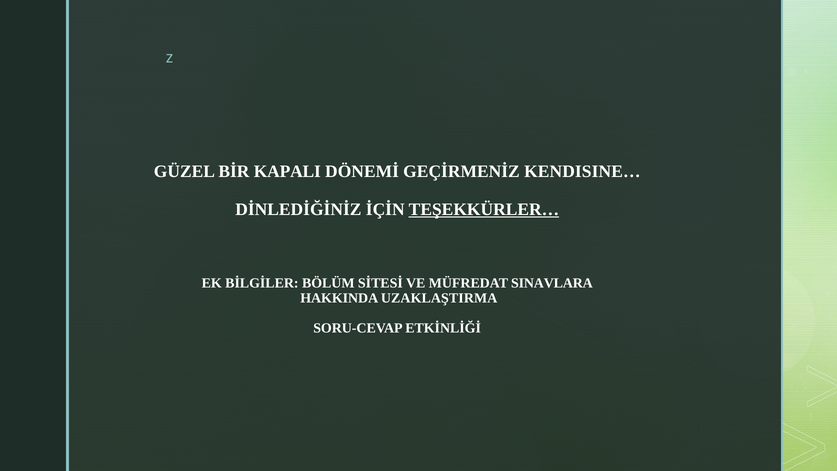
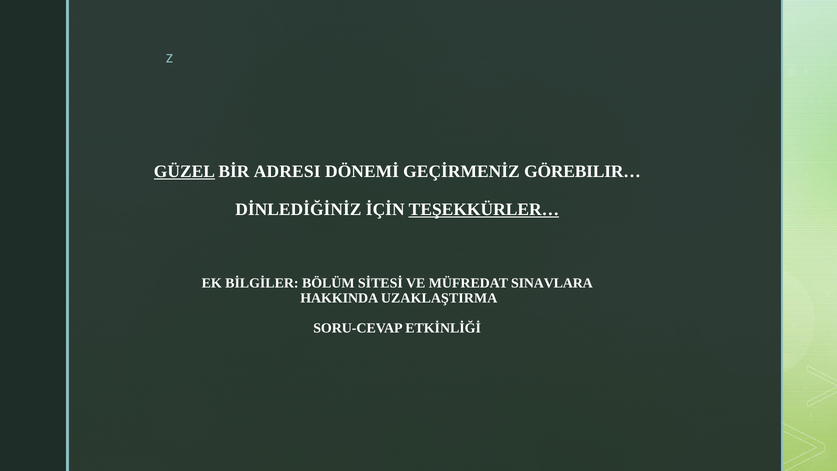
GÜZEL underline: none -> present (184, 172)
KAPALI: KAPALI -> ADRESI (287, 172)
KENDISINE…: KENDISINE… -> GÖREBILIR… (582, 172)
